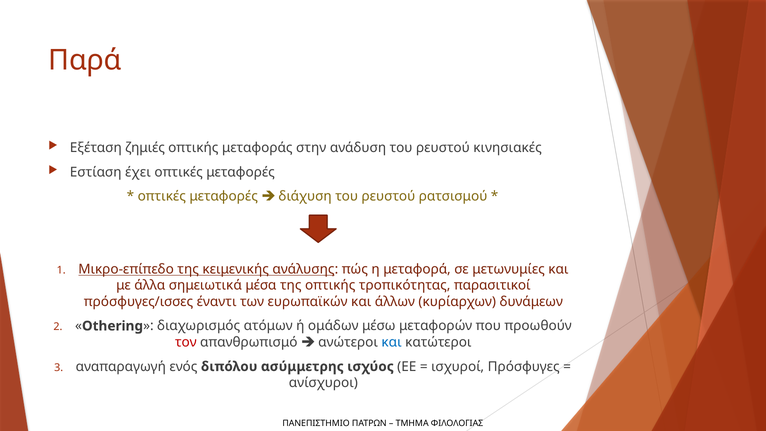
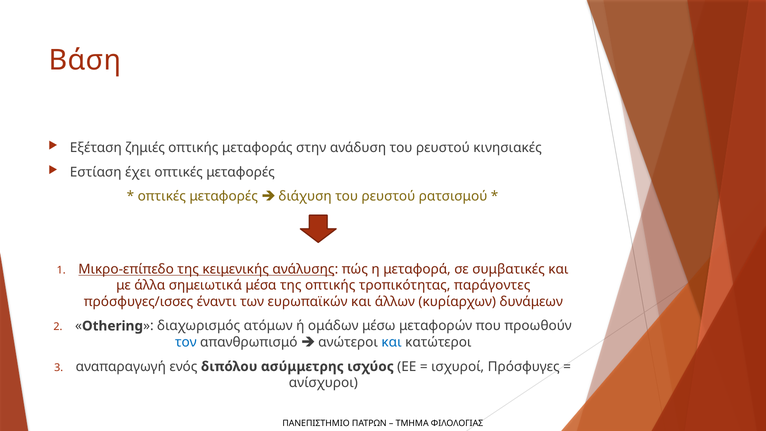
Παρά: Παρά -> Βάση (85, 60)
μετωνυμίες: μετωνυμίες -> συμβατικές (509, 269)
παρασιτικοί: παρασιτικοί -> παράγοντες (492, 285)
τον colour: red -> blue (186, 342)
